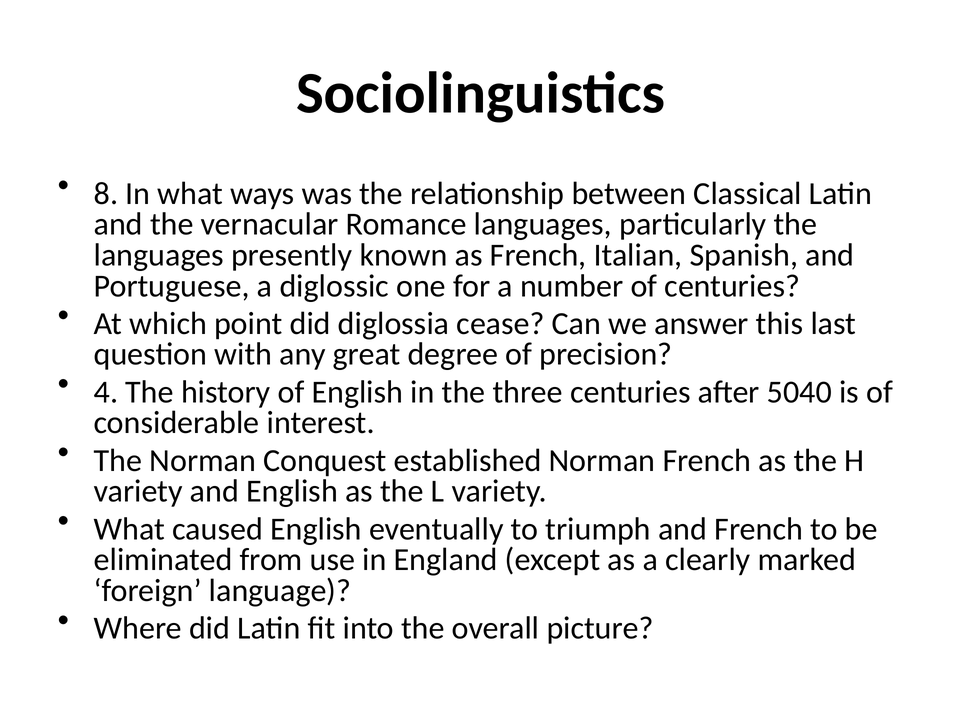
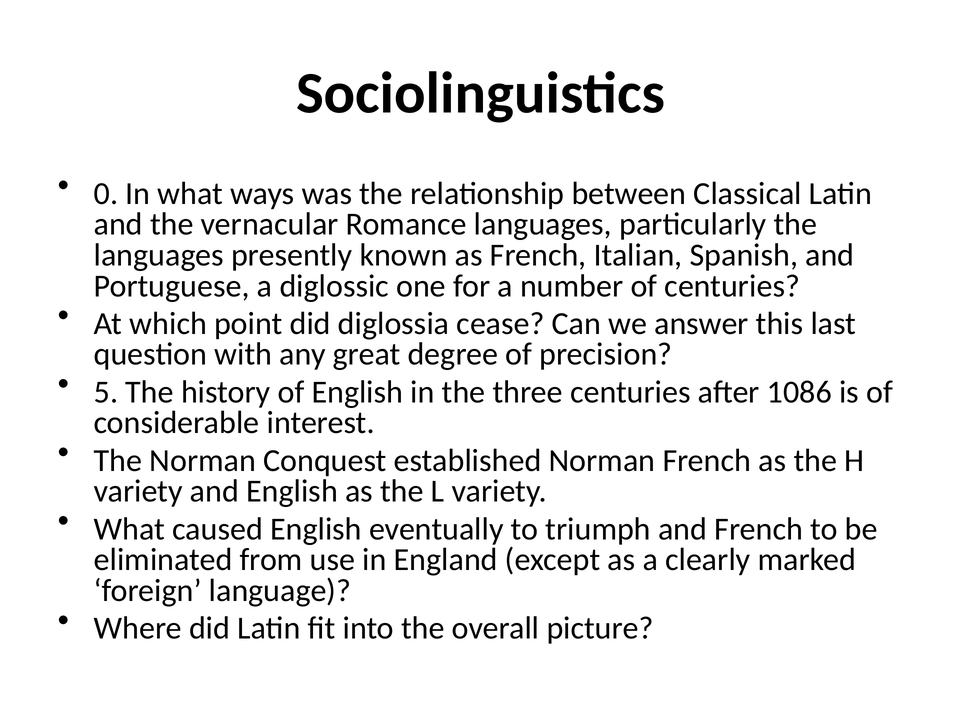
8: 8 -> 0 (106, 193)
4: 4 -> 5 (106, 392)
5040: 5040 -> 1086 (799, 392)
